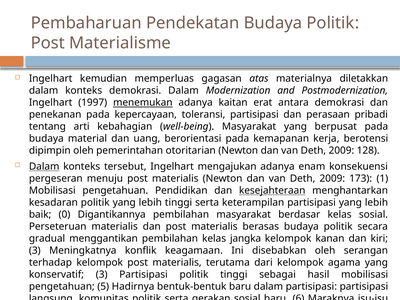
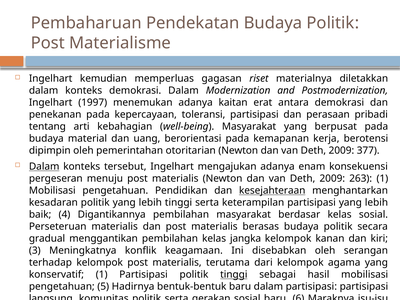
atas: atas -> riset (259, 79)
menemukan underline: present -> none (143, 103)
128: 128 -> 377 (368, 151)
173: 173 -> 263 (361, 179)
0: 0 -> 4 (64, 215)
konservatif 3: 3 -> 1 (102, 275)
tinggi underline: none -> present (234, 275)
